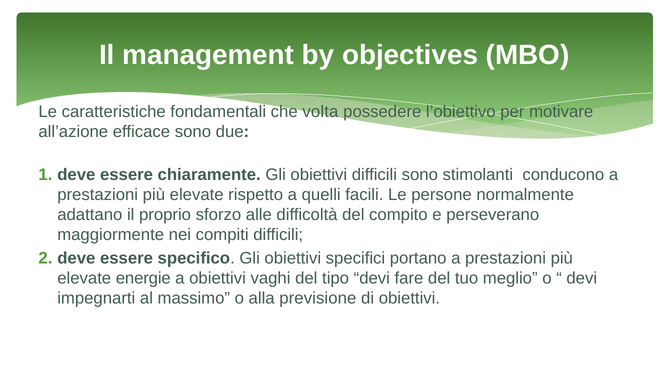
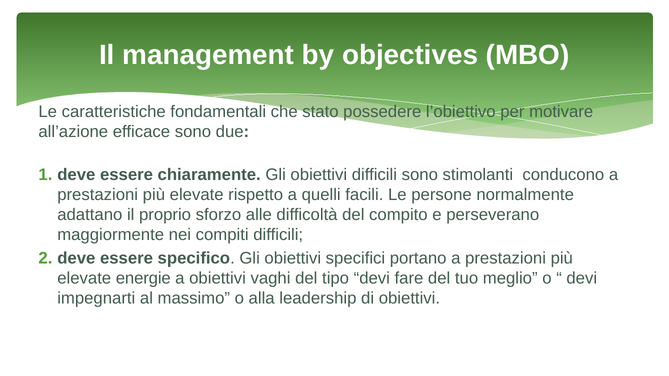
volta: volta -> stato (320, 112)
previsione: previsione -> leadership (318, 298)
